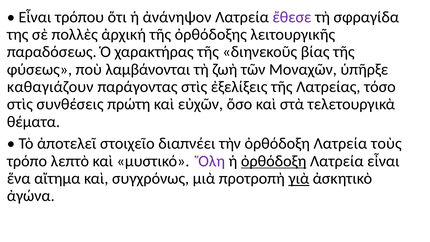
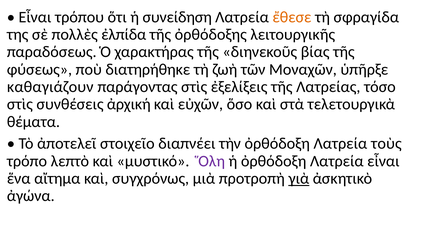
ἀνάνηψον: ἀνάνηψον -> συνείδηση (177, 17)
ἔθεσε colour: purple -> orange (292, 17)
ἀρχική: ἀρχική -> ἐλπίδα (124, 35)
λαμβάνονται: λαμβάνονται -> διατηρήθηκε (148, 69)
πρώτη: πρώτη -> ἀρχική (129, 104)
ὀρθόδοξη underline: present -> none (274, 161)
